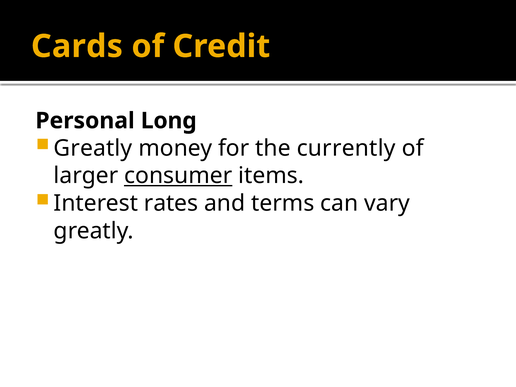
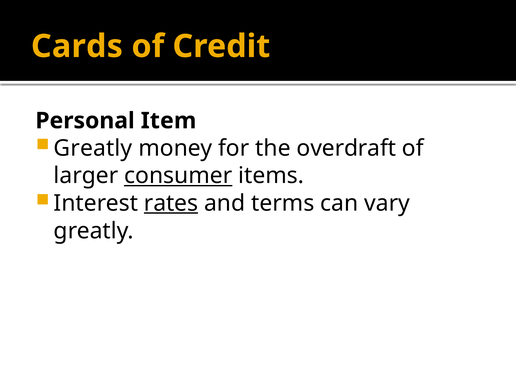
Long: Long -> Item (169, 121)
currently: currently -> overdraft (346, 148)
rates underline: none -> present (171, 203)
